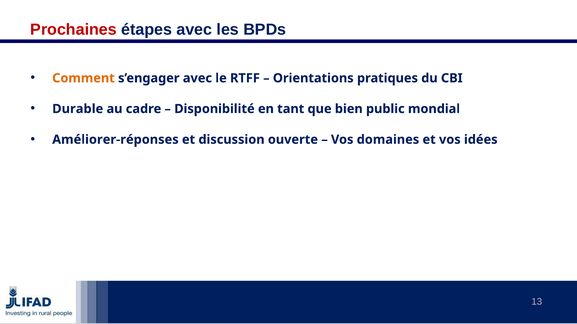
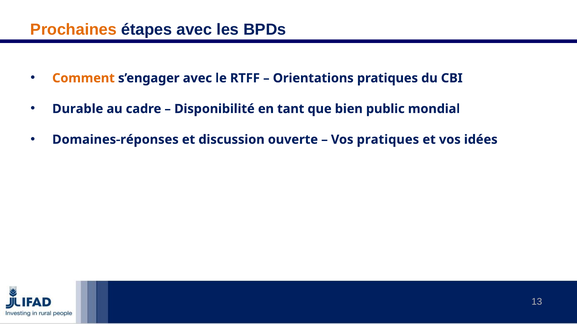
Prochaines colour: red -> orange (74, 29)
Améliorer-réponses: Améliorer-réponses -> Domaines-réponses (115, 140)
Vos domaines: domaines -> pratiques (388, 140)
